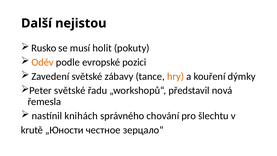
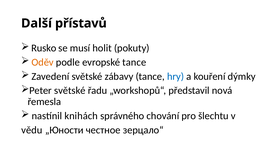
nejistou: nejistou -> přístavů (81, 23)
evropské pozici: pozici -> tance (134, 62)
hry colour: orange -> blue (176, 76)
krutě: krutě -> vědu (32, 130)
